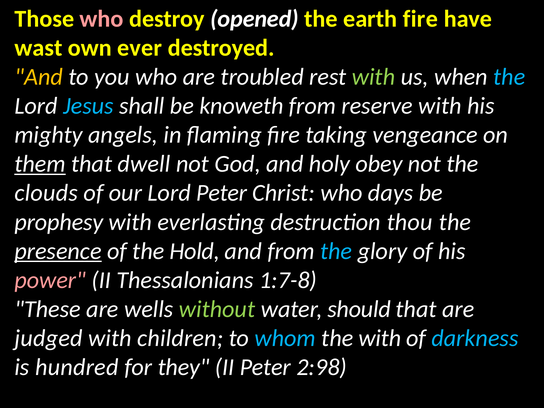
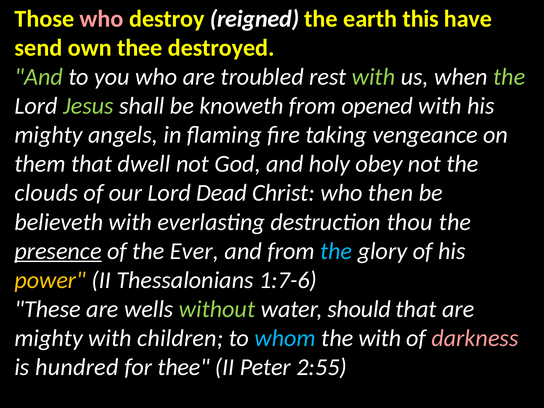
opened: opened -> reigned (255, 19)
earth fire: fire -> this (421, 19)
wast: wast -> send (38, 48)
own ever: ever -> thee (140, 48)
And colour: yellow -> light green (39, 77)
the colour: light blue -> light green (509, 77)
Jesus colour: light blue -> light green (88, 106)
reserve: reserve -> opened (377, 106)
them underline: present -> none (40, 164)
Lord Peter: Peter -> Dead (222, 193)
days: days -> then (391, 193)
prophesy: prophesy -> believeth (59, 222)
Hold: Hold -> Ever (194, 251)
power colour: pink -> yellow (50, 280)
1:7-8: 1:7-8 -> 1:7-6 (288, 280)
judged: judged -> mighty (49, 338)
darkness colour: light blue -> pink (475, 338)
for they: they -> thee (184, 367)
2:98: 2:98 -> 2:55 (322, 367)
